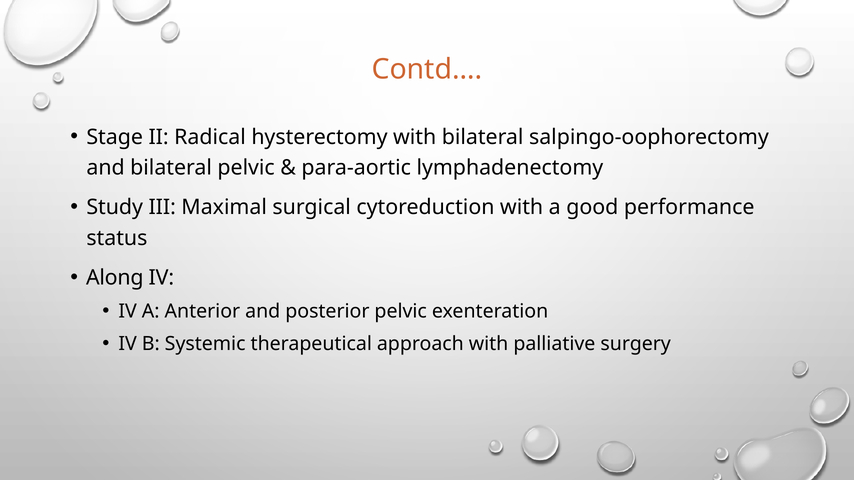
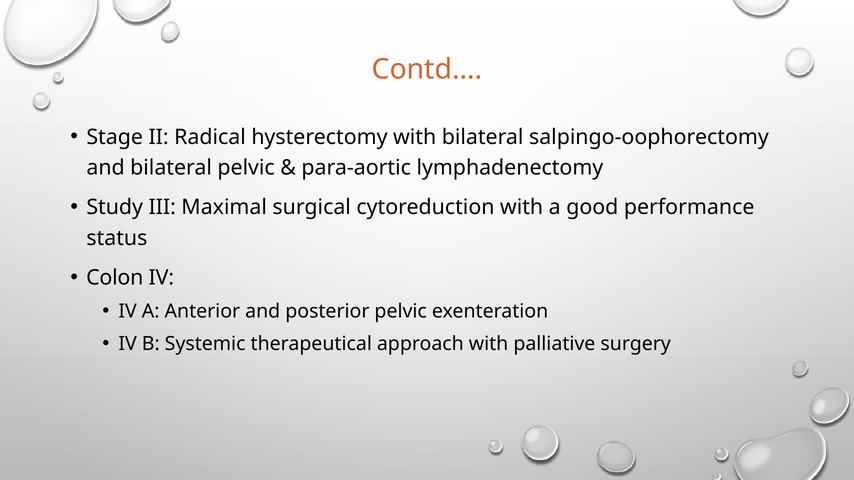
Along: Along -> Colon (115, 278)
